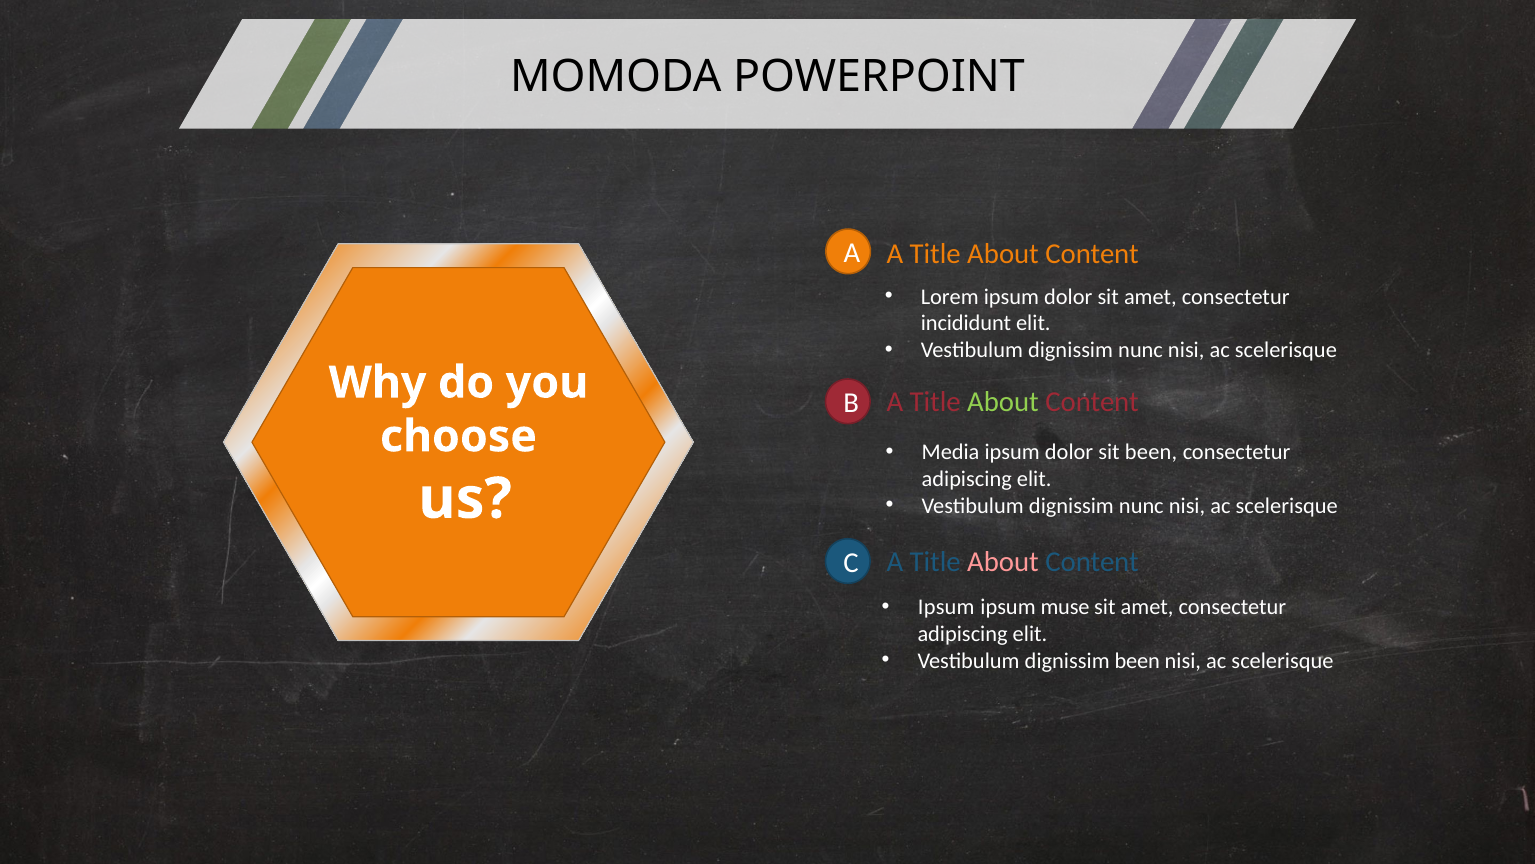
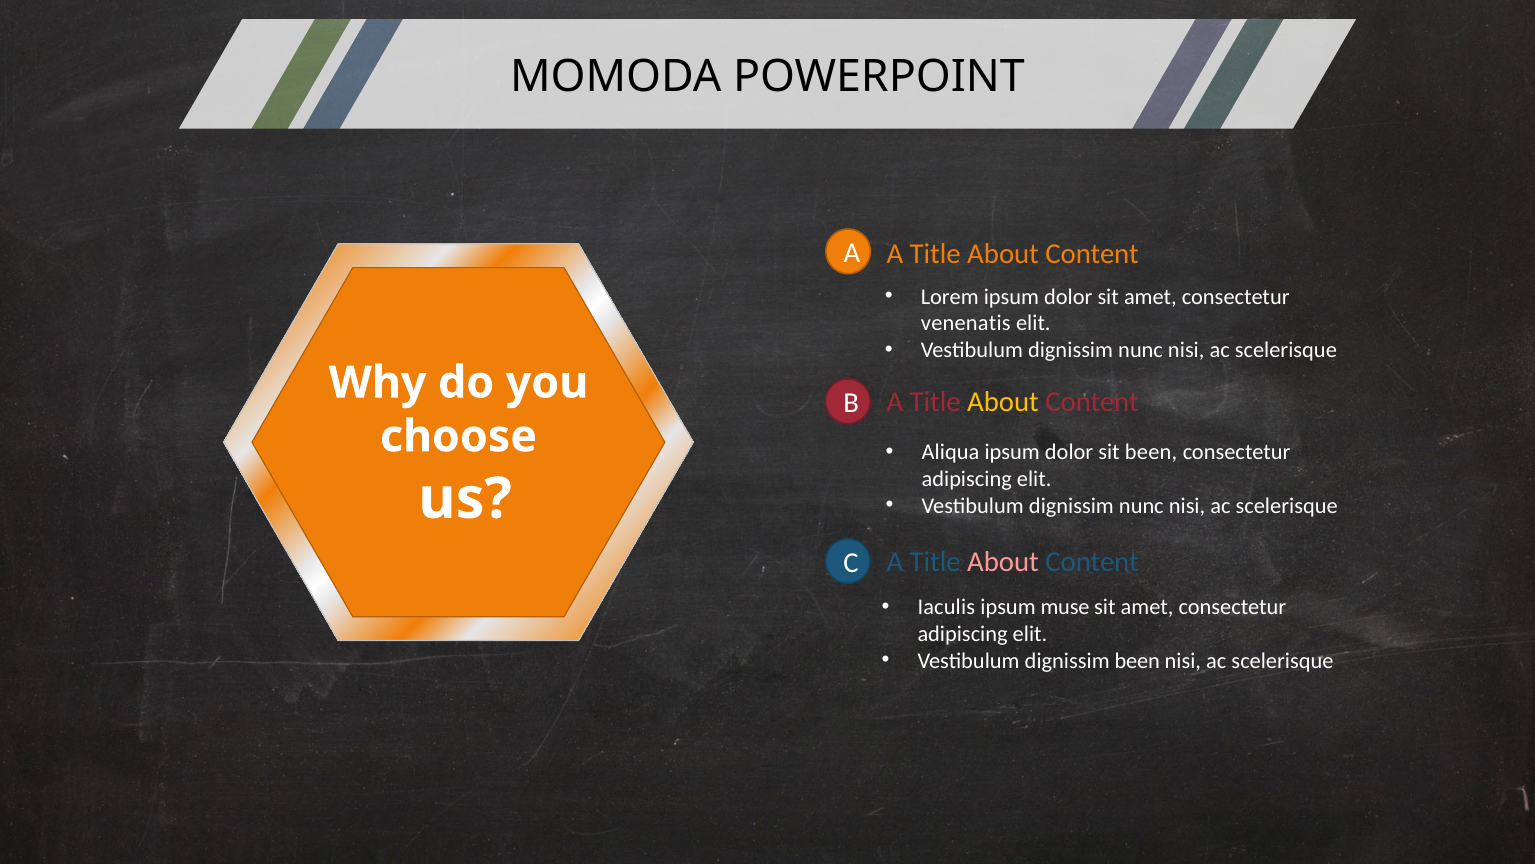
incididunt: incididunt -> venenatis (966, 323)
About colour: light green -> yellow (1003, 402)
Media: Media -> Aliqua (951, 452)
Ipsum: Ipsum -> Iaculis (946, 606)
